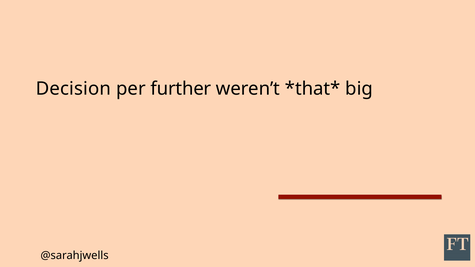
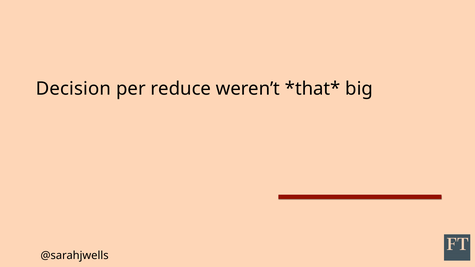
further: further -> reduce (181, 89)
